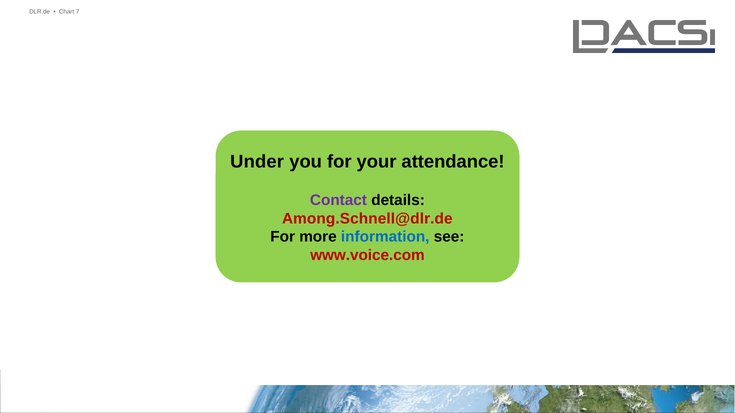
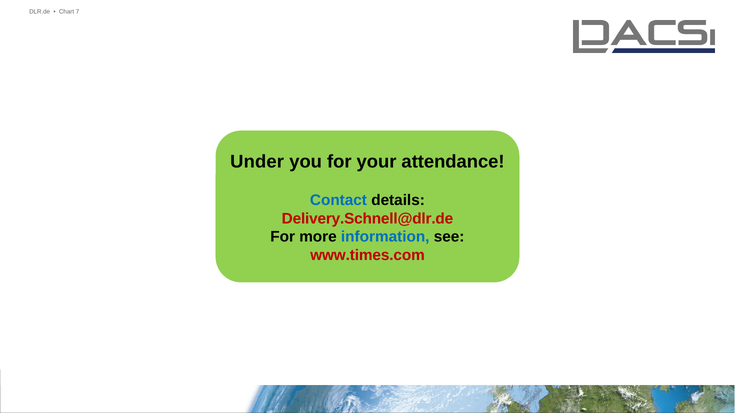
Contact colour: purple -> blue (338, 200)
Among.Schnell@dlr.de: Among.Schnell@dlr.de -> Delivery.Schnell@dlr.de (367, 219)
www.voice.com: www.voice.com -> www.times.com (368, 256)
